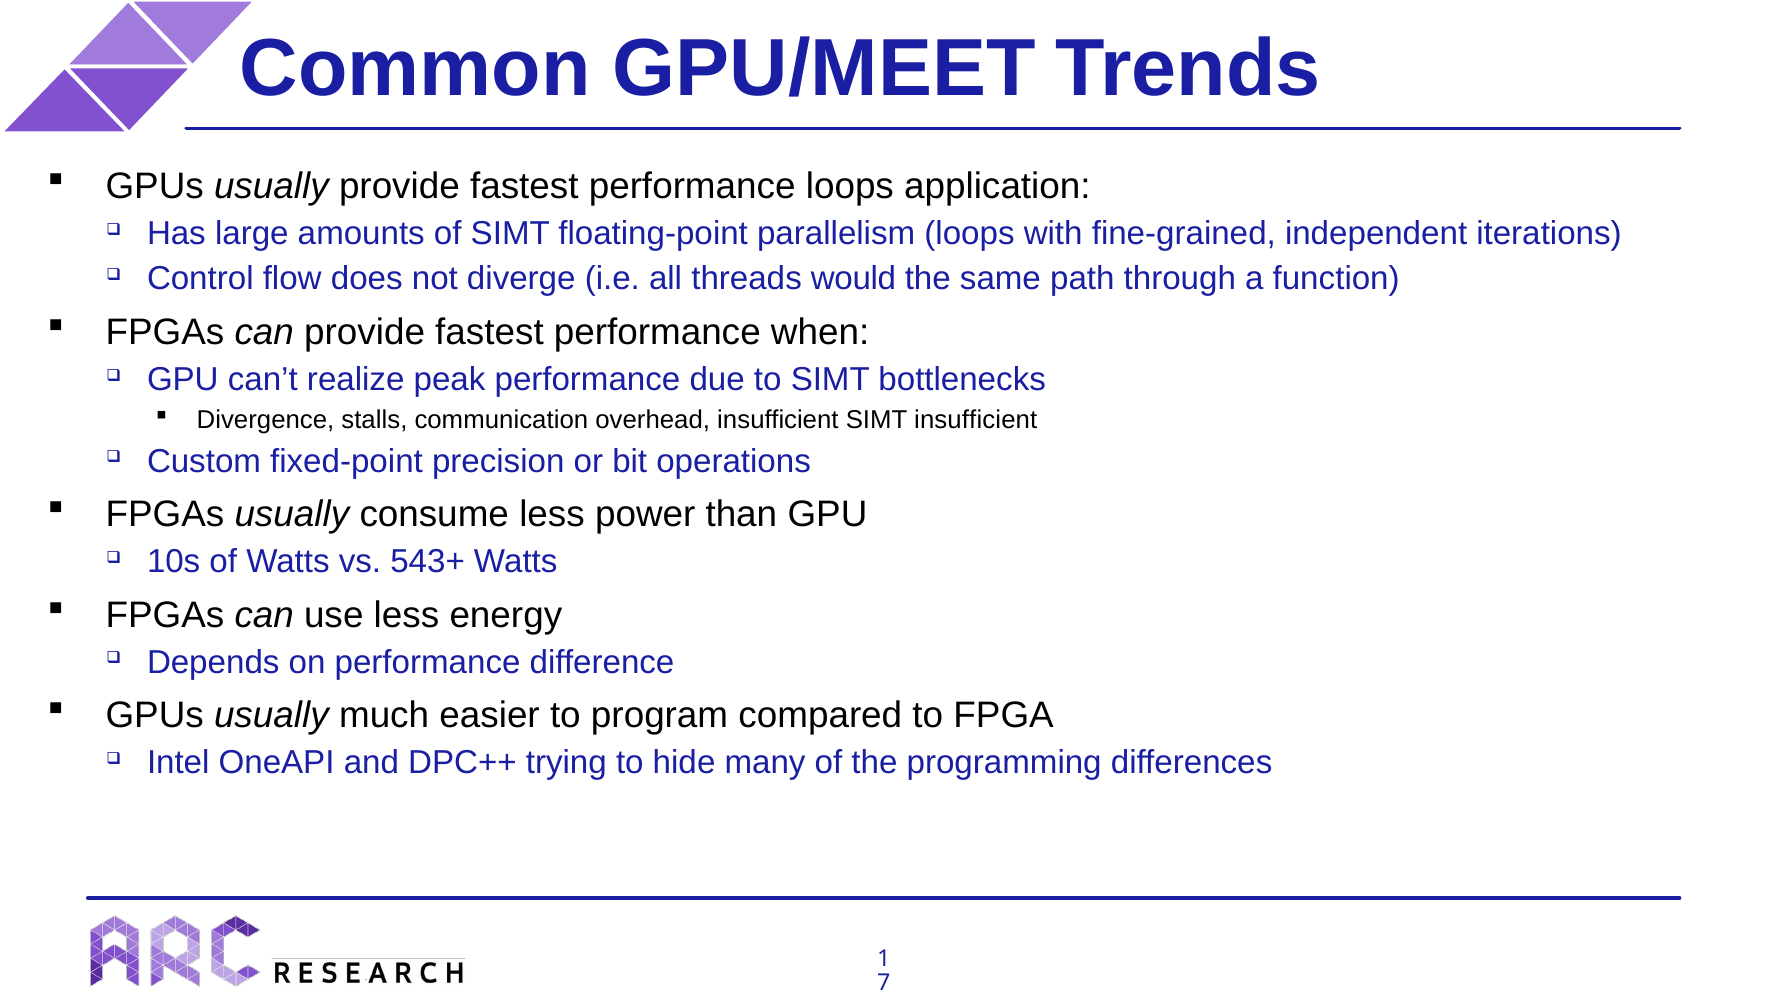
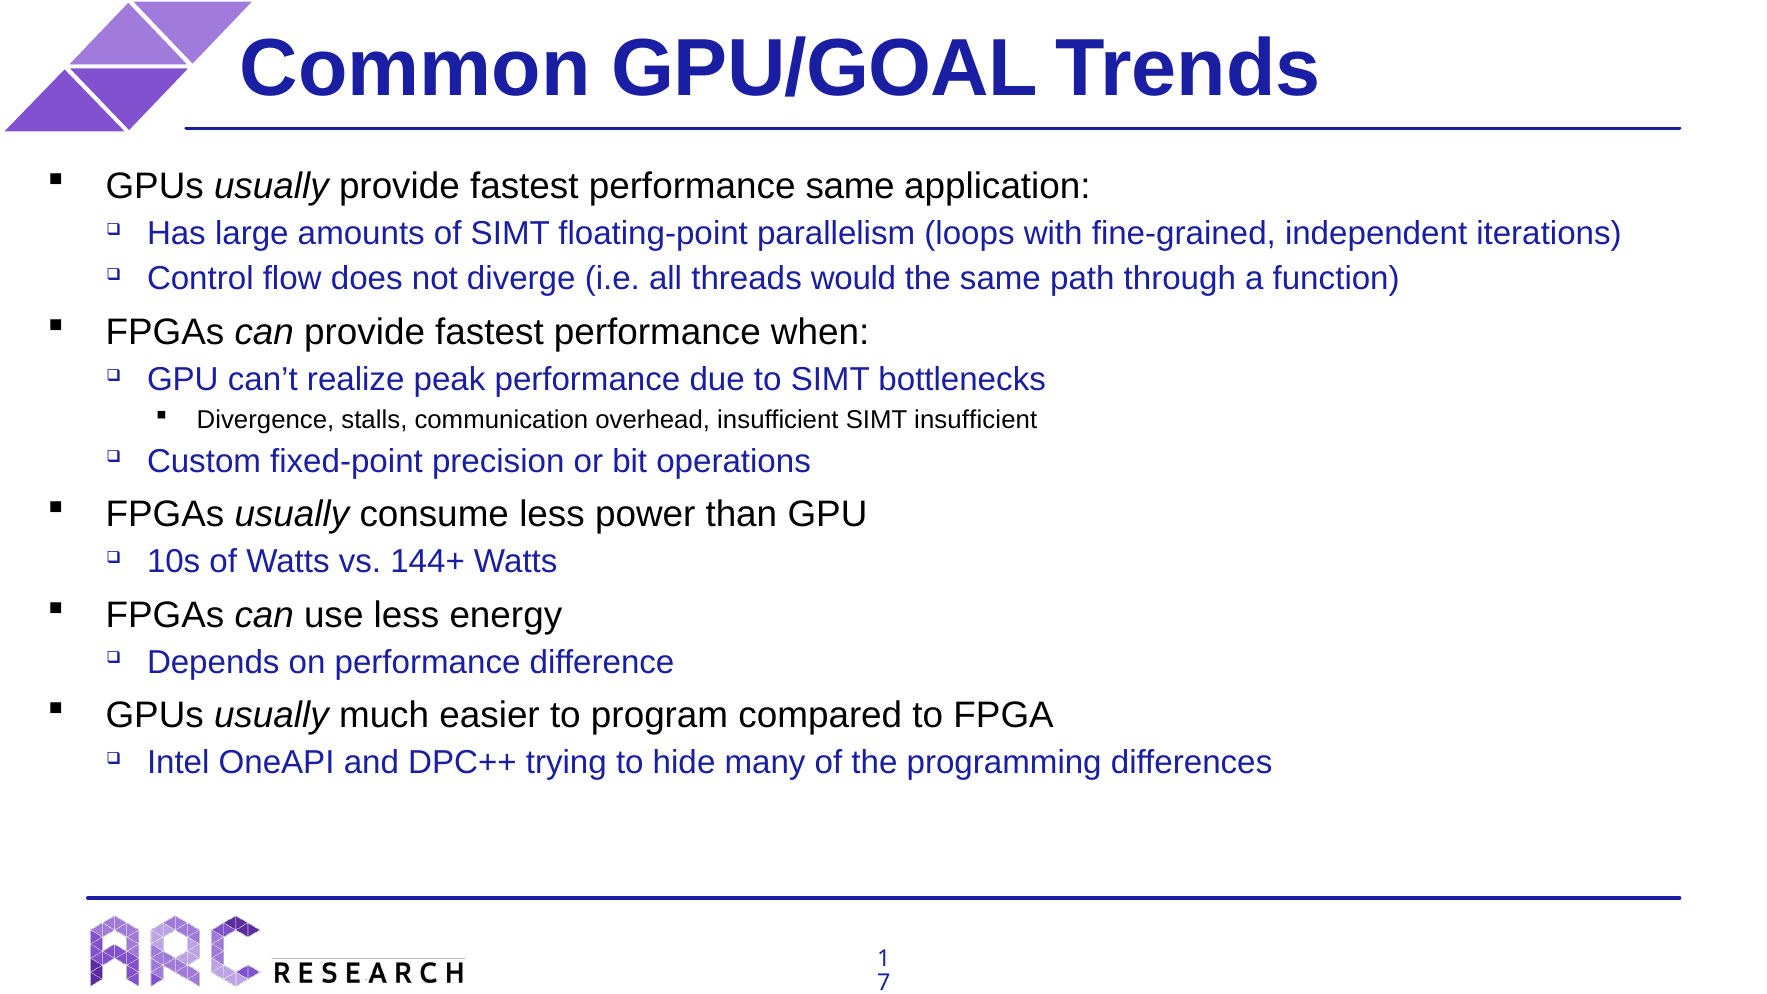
GPU/MEET: GPU/MEET -> GPU/GOAL (825, 68)
performance loops: loops -> same (850, 186)
543+: 543+ -> 144+ (428, 562)
